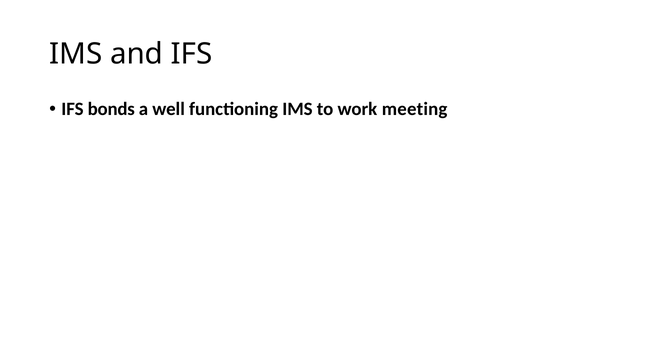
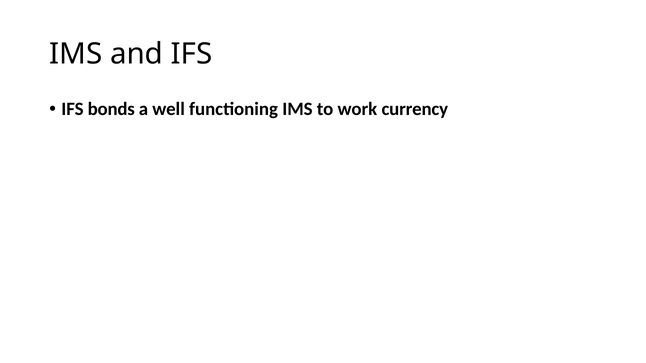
meeting: meeting -> currency (415, 109)
